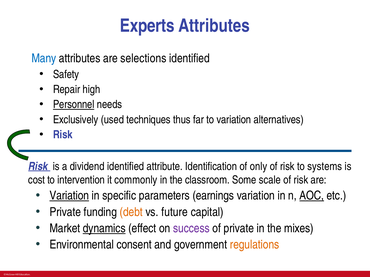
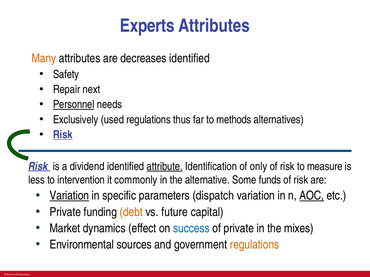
Many colour: blue -> orange (44, 58)
selections: selections -> decreases (143, 58)
high: high -> next (91, 90)
used techniques: techniques -> regulations (149, 120)
to variation: variation -> methods (234, 120)
Risk underline: none -> present (63, 135)
attribute underline: none -> present (165, 167)
systems: systems -> measure (325, 167)
cost: cost -> less (37, 180)
classroom: classroom -> alternative (207, 180)
scale: scale -> funds (270, 180)
earnings: earnings -> dispatch (213, 196)
dynamics underline: present -> none (104, 229)
success colour: purple -> blue (191, 229)
consent: consent -> sources (134, 245)
